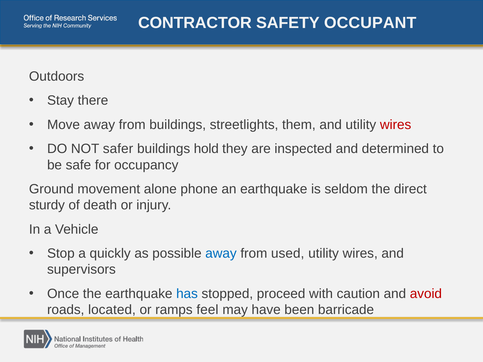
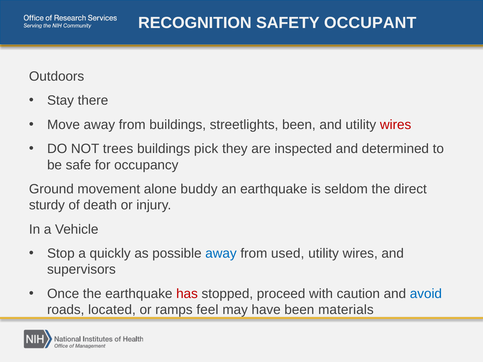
CONTRACTOR: CONTRACTOR -> RECOGNITION (195, 23)
streetlights them: them -> been (299, 125)
safer: safer -> trees (118, 149)
hold: hold -> pick (206, 149)
phone: phone -> buddy (199, 189)
has colour: blue -> red (187, 294)
avoid colour: red -> blue (426, 294)
barricade: barricade -> materials (346, 310)
